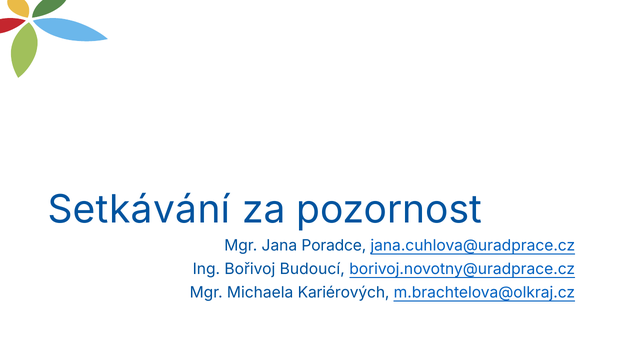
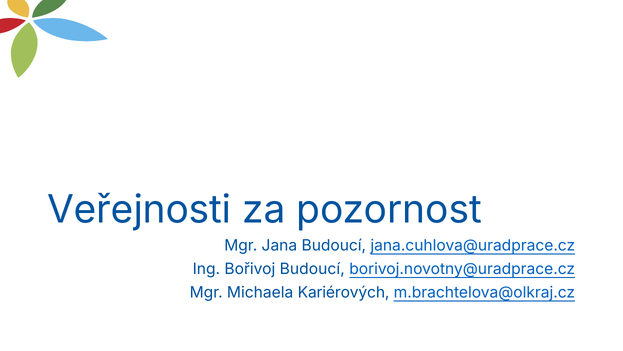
Setkávání: Setkávání -> Veřejnosti (139, 210)
Jana Poradce: Poradce -> Budoucí (334, 245)
